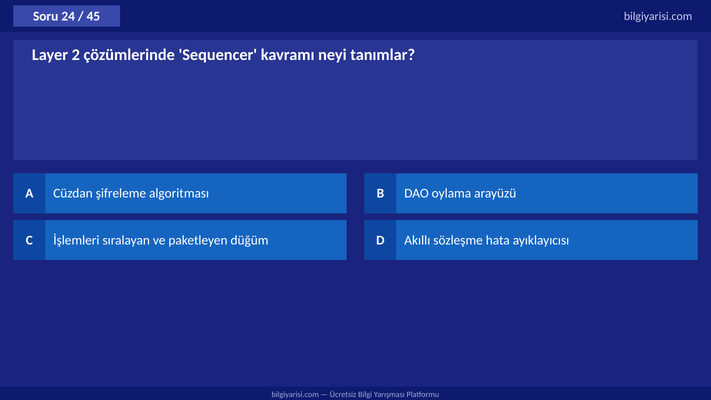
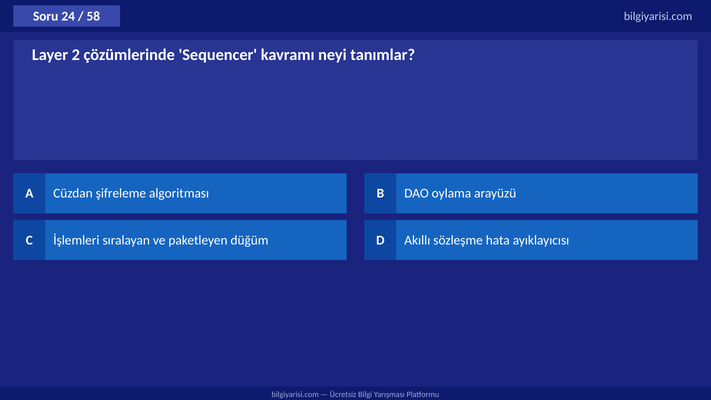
45: 45 -> 58 (93, 16)
